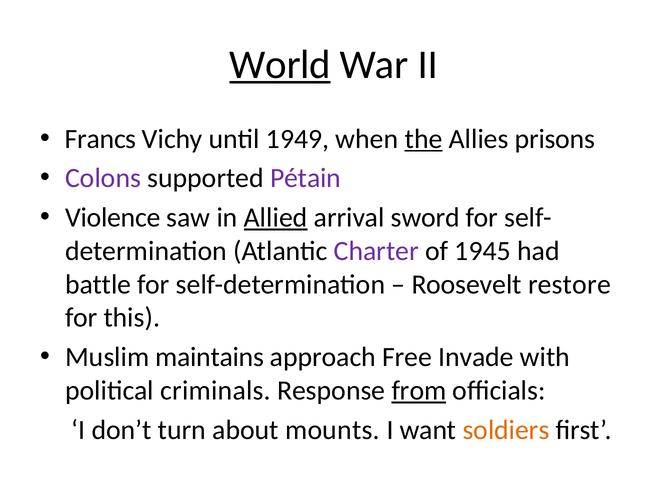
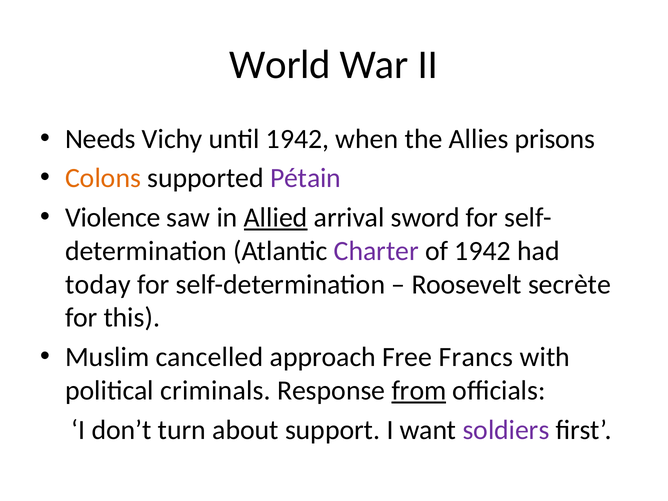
World underline: present -> none (280, 65)
Francs: Francs -> Needs (100, 139)
until 1949: 1949 -> 1942 (298, 139)
the underline: present -> none (424, 139)
Colons colour: purple -> orange (103, 178)
of 1945: 1945 -> 1942 (483, 251)
battle: battle -> today (98, 284)
restore: restore -> secrète (570, 284)
maintains: maintains -> cancelled (209, 357)
Invade: Invade -> Francs (476, 357)
mounts: mounts -> support (333, 430)
soldiers colour: orange -> purple (506, 430)
